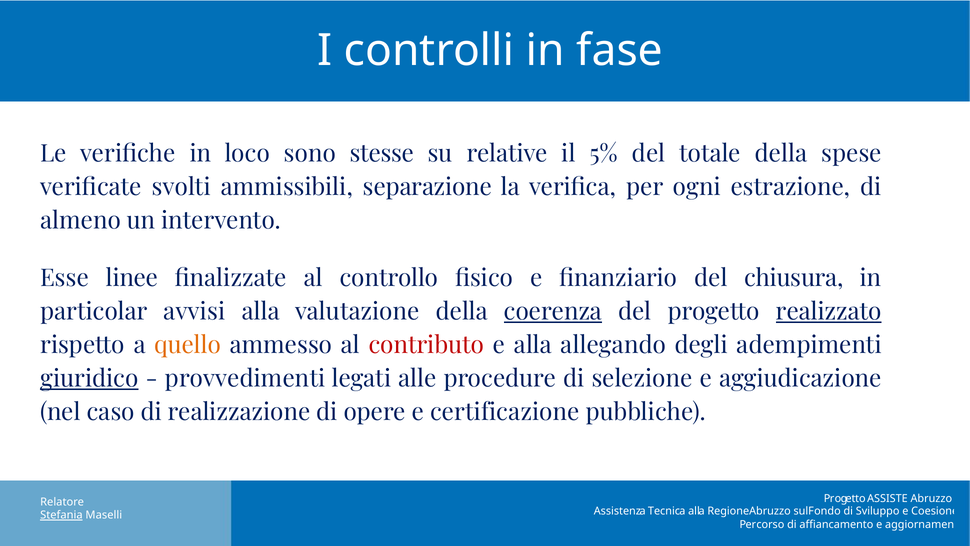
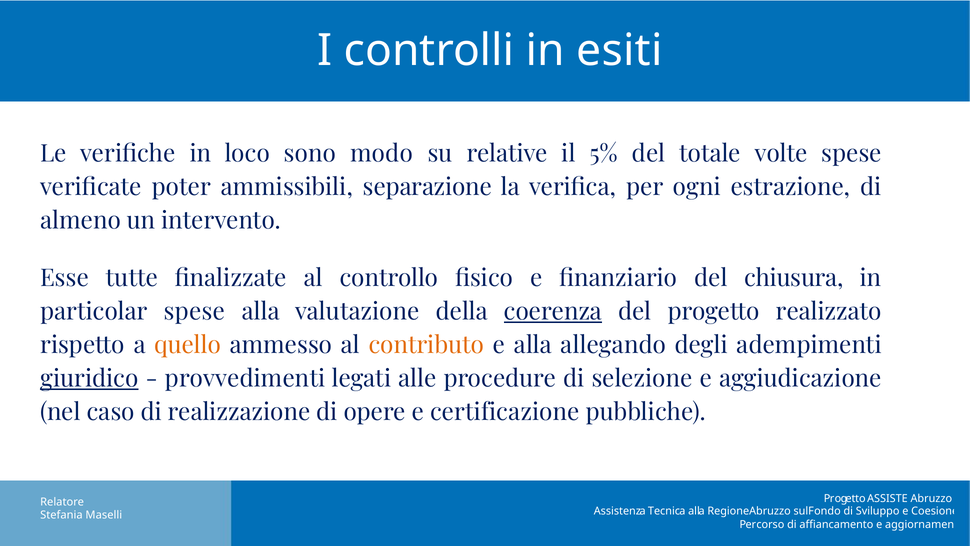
fase: fase -> esiti (619, 50)
stesse: stesse -> modo (382, 153)
totale della: della -> volte (781, 153)
svolti: svolti -> poter (181, 187)
linee: linee -> tutte (132, 278)
particolar avvisi: avvisi -> spese (194, 312)
realizzato underline: present -> none (829, 312)
contributo colour: red -> orange (426, 345)
Stefania underline: present -> none (61, 515)
